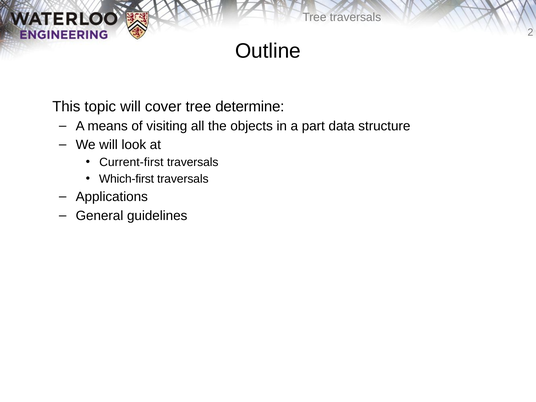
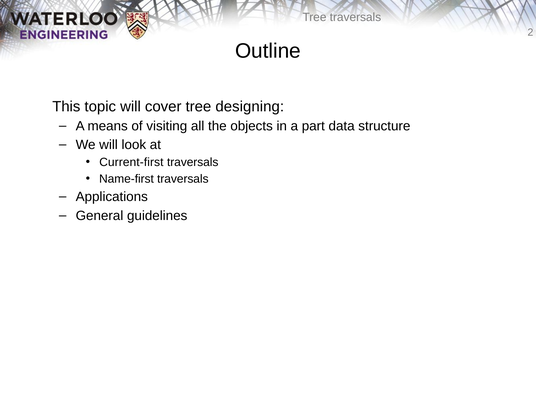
determine: determine -> designing (250, 106)
Which-first: Which-first -> Name-first (126, 179)
